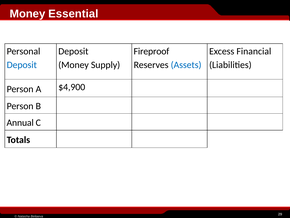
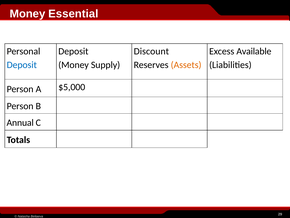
Fireproof: Fireproof -> Discount (151, 51)
Financial: Financial -> Available (254, 51)
Assets colour: blue -> orange (186, 65)
$4,900: $4,900 -> $5,000 (72, 87)
